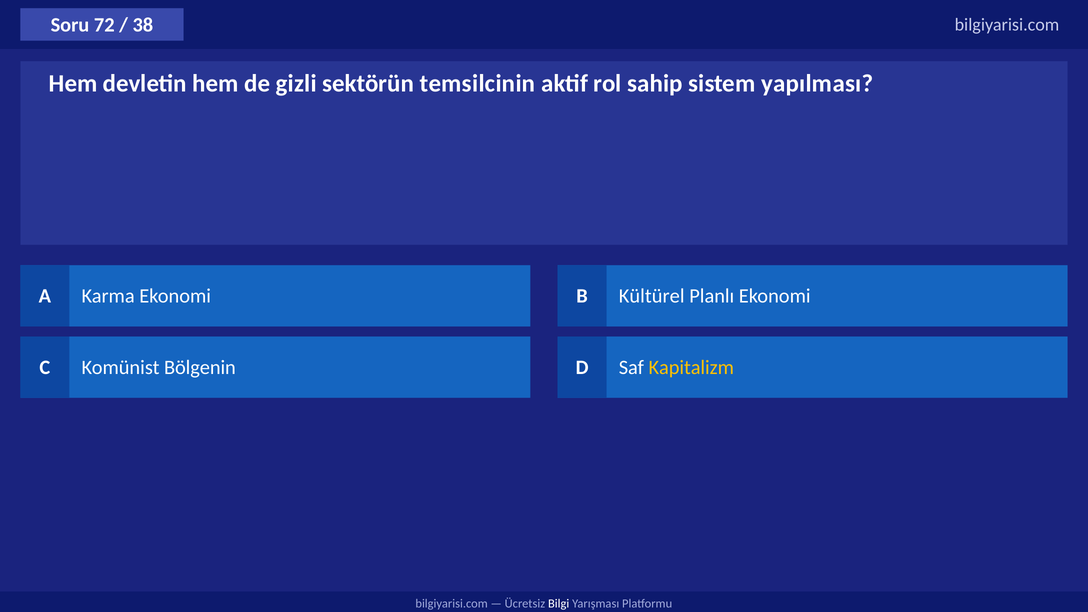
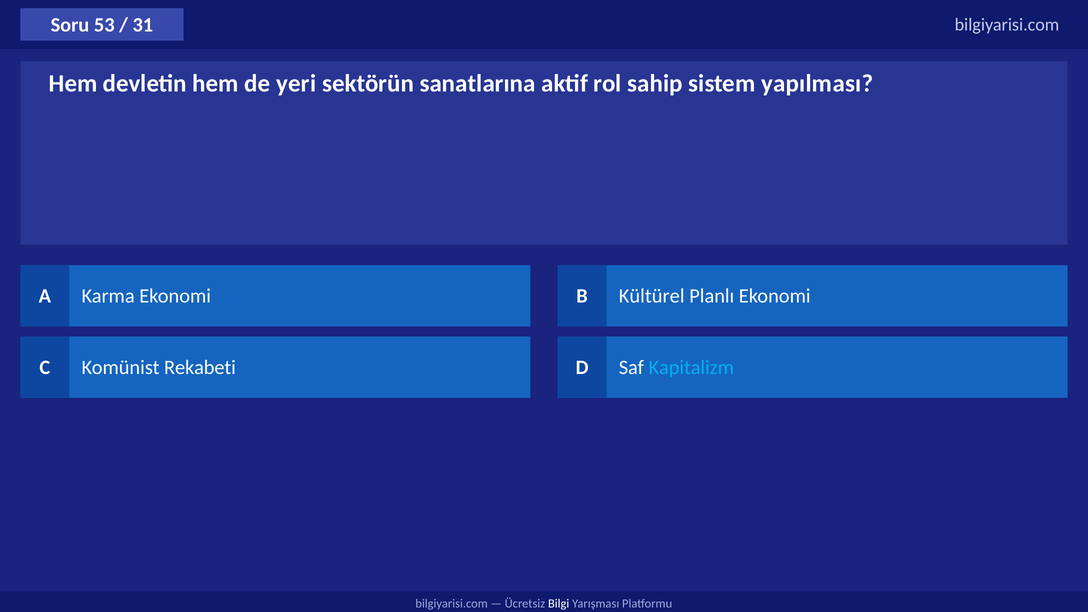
72: 72 -> 53 (104, 25)
38: 38 -> 31 (143, 25)
gizli: gizli -> yeri (296, 84)
temsilcinin: temsilcinin -> sanatlarına (478, 84)
Bölgenin: Bölgenin -> Rekabeti (200, 367)
Kapitalizm colour: yellow -> light blue (691, 367)
